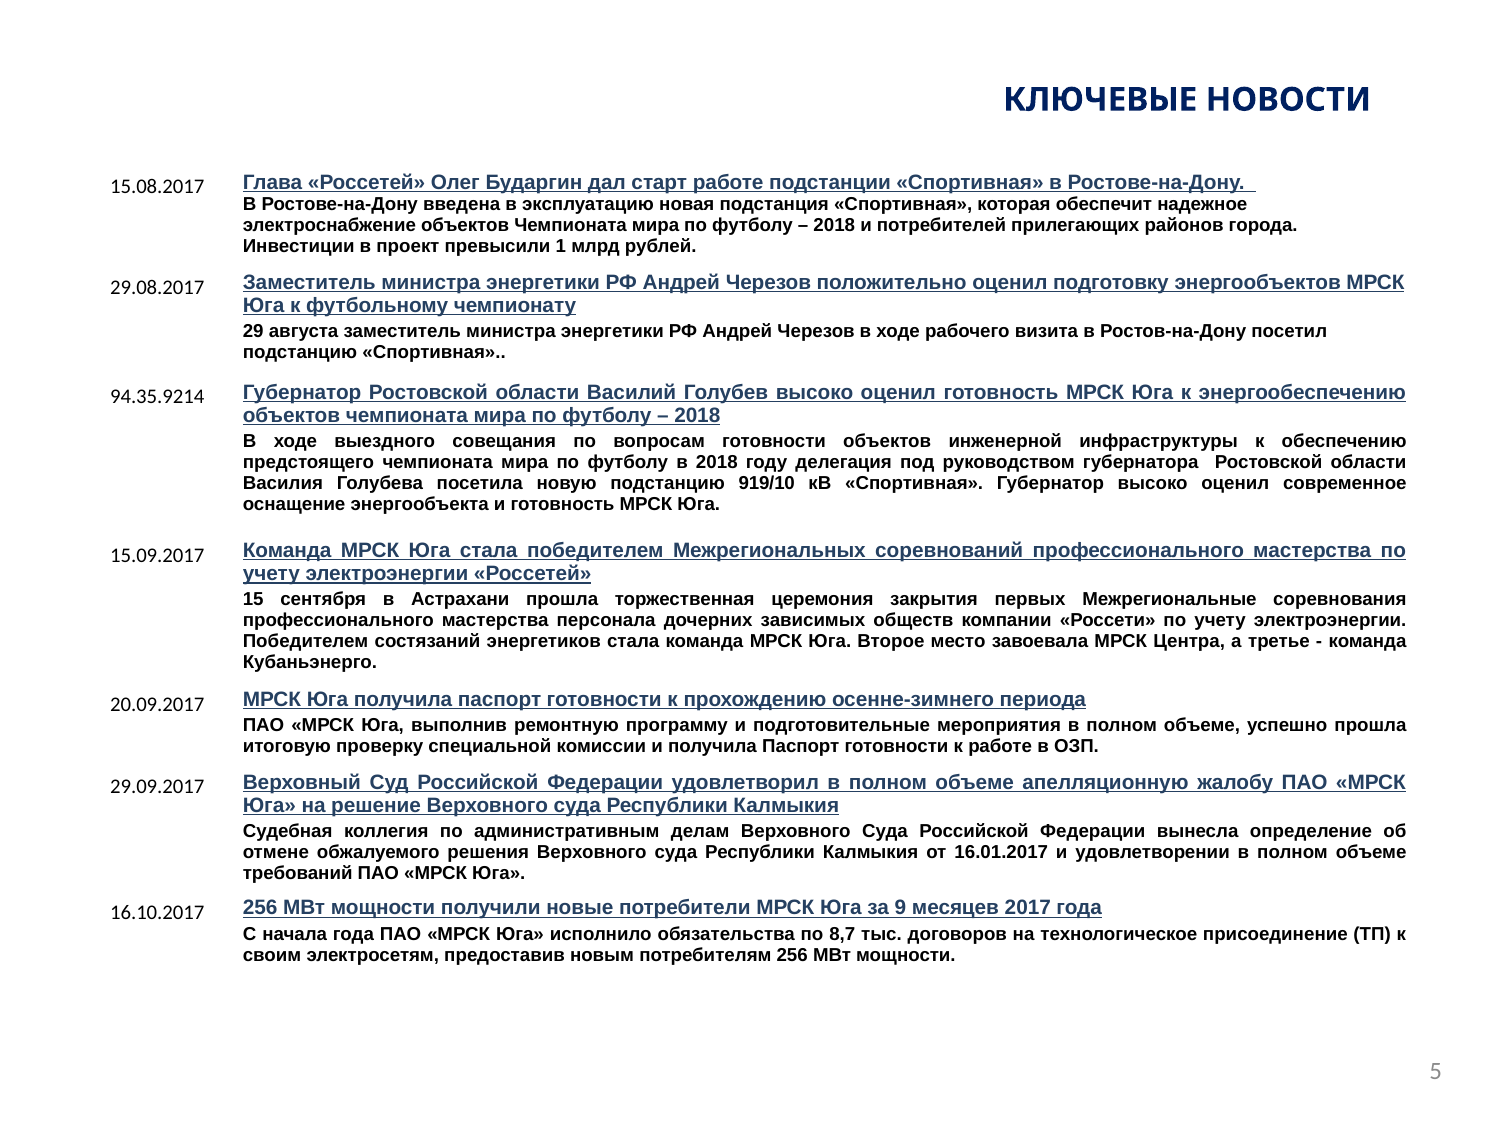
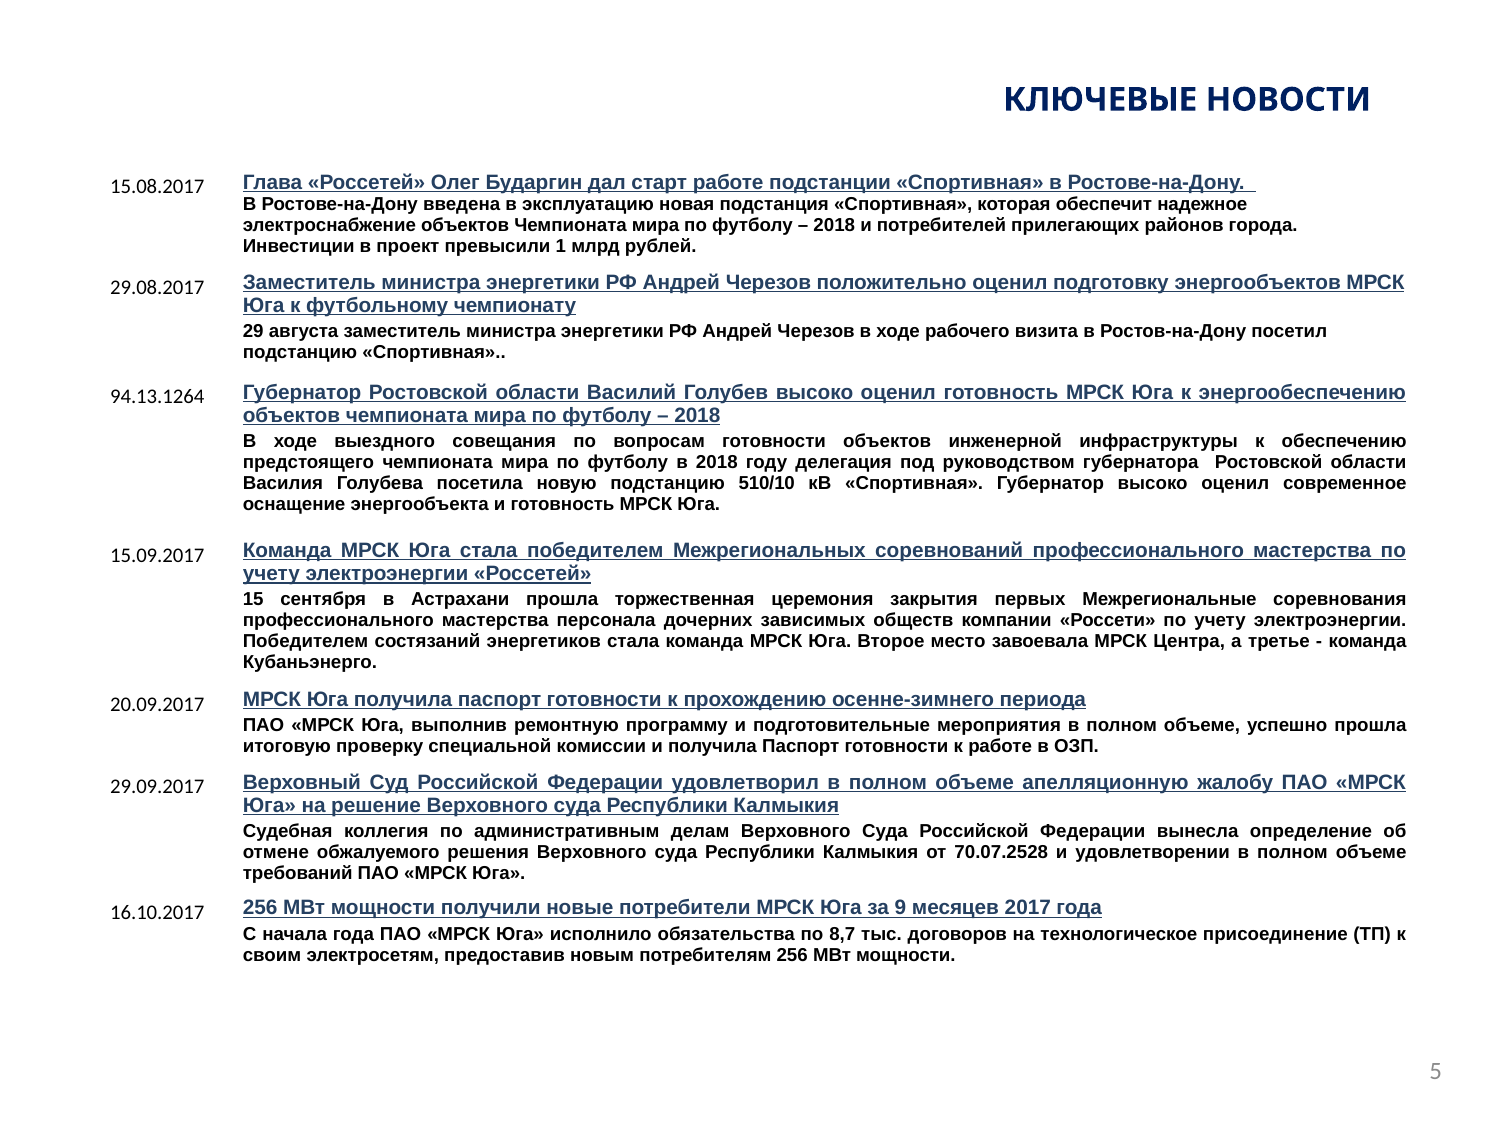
94.35.9214: 94.35.9214 -> 94.13.1264 (157, 397)
919/10: 919/10 -> 510/10 (767, 483)
16.01.2017: 16.01.2017 -> 70.07.2528 (1001, 852)
